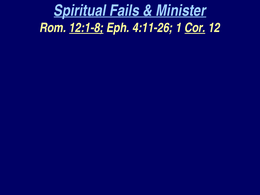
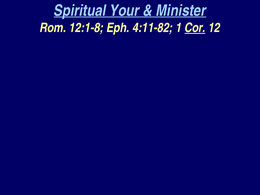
Fails: Fails -> Your (124, 11)
12:1-8 underline: present -> none (86, 28)
4:11-26: 4:11-26 -> 4:11-82 (153, 28)
